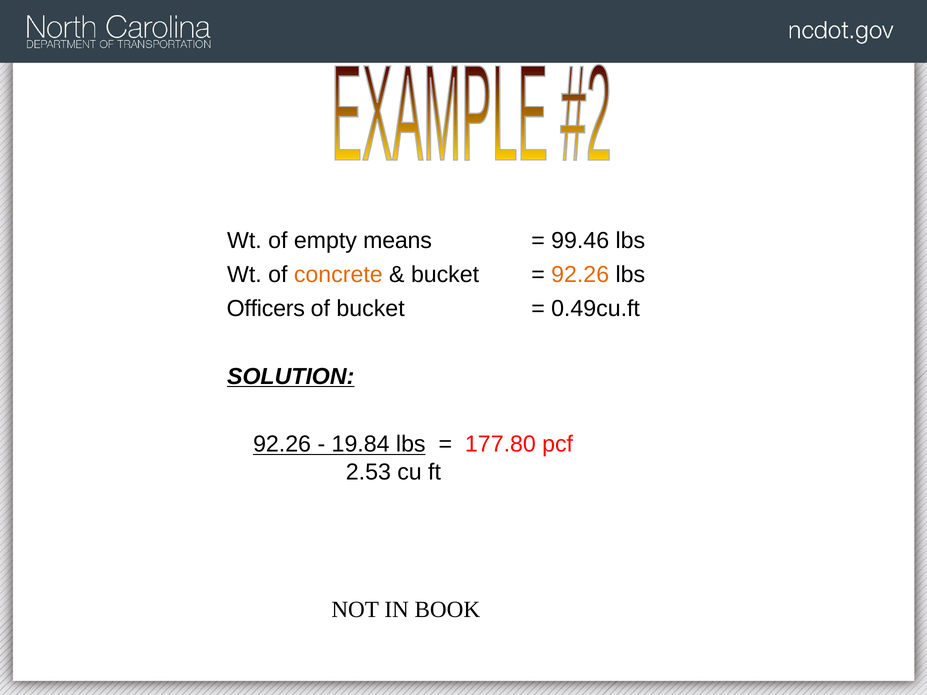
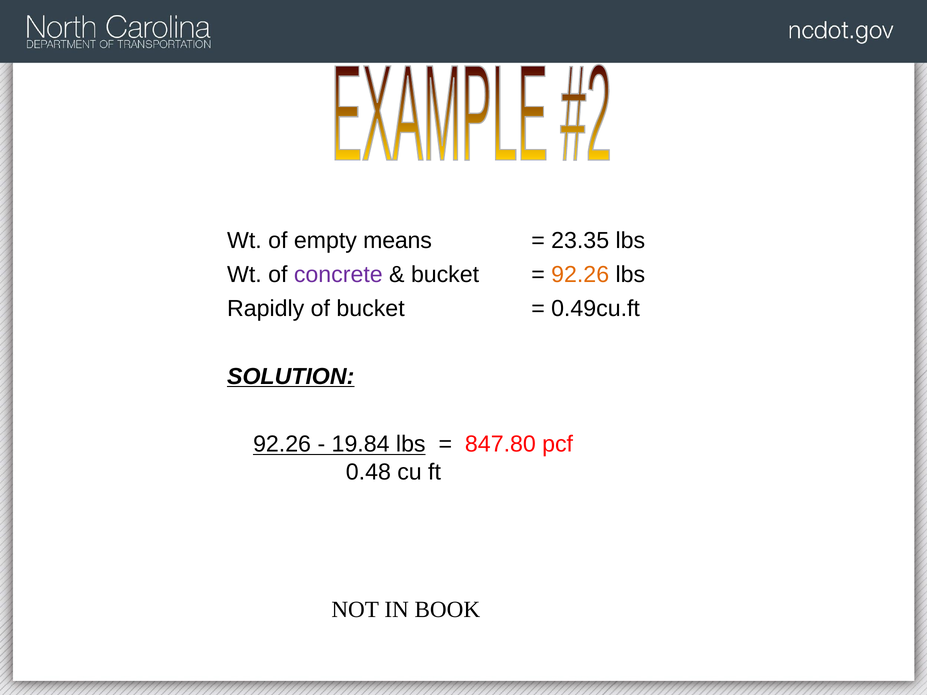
99.46: 99.46 -> 23.35 (580, 241)
concrete colour: orange -> purple (338, 275)
Officers: Officers -> Rapidly (266, 309)
177.80: 177.80 -> 847.80 (500, 444)
2.53: 2.53 -> 0.48 (368, 472)
